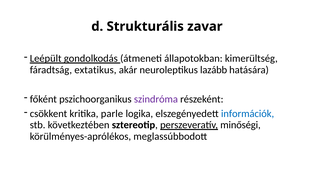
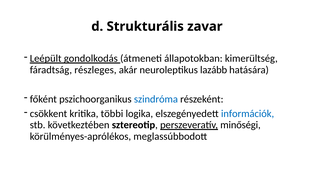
extatikus: extatikus -> részleges (95, 70)
szindróma colour: purple -> blue (156, 99)
parle: parle -> többi (112, 113)
